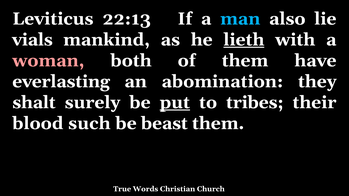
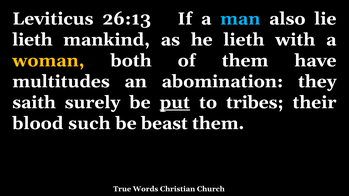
22:13: 22:13 -> 26:13 (127, 19)
vials: vials -> lieth (32, 40)
lieth underline: present -> none (244, 40)
woman colour: pink -> yellow (48, 61)
everlasting: everlasting -> multitudes (61, 82)
shalt: shalt -> saith (34, 103)
